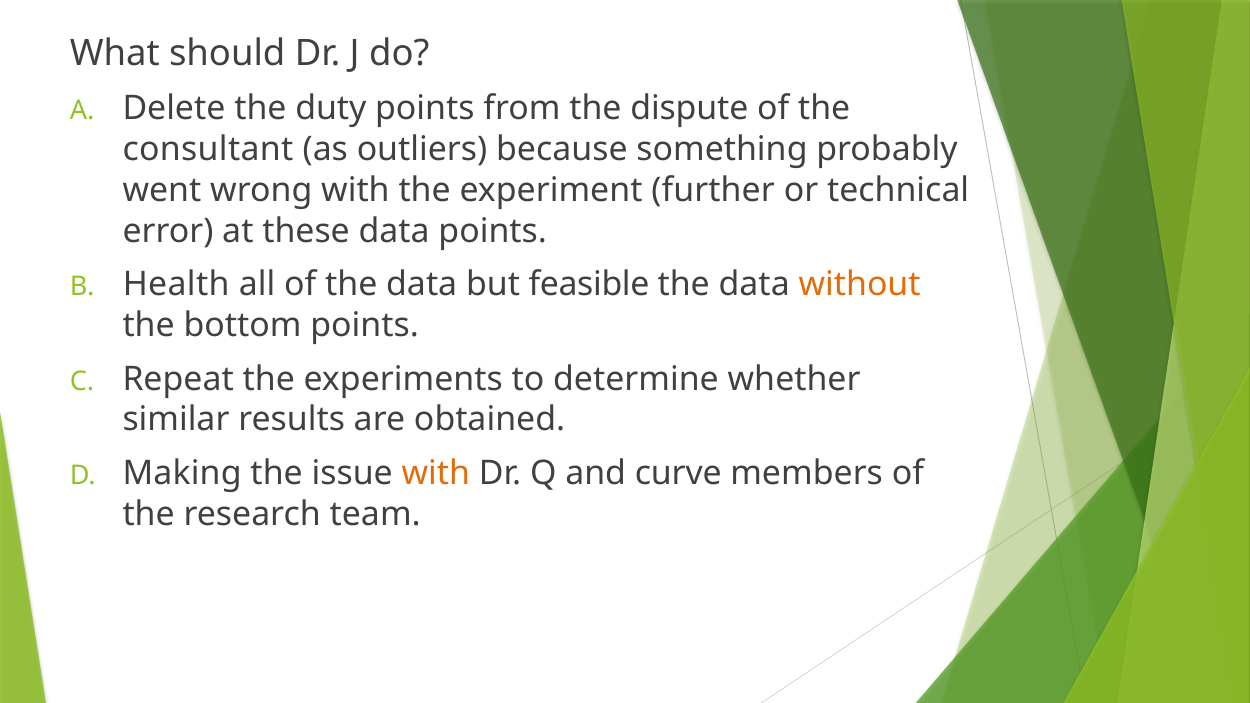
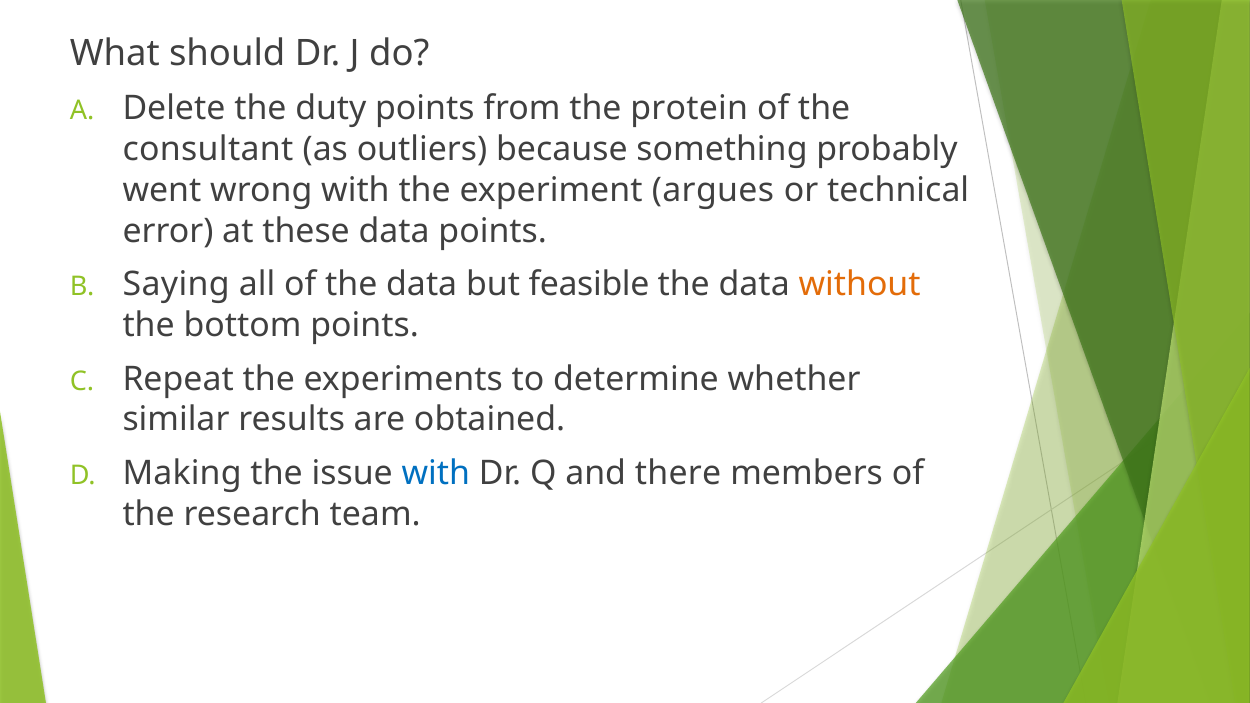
dispute: dispute -> protein (689, 109)
further: further -> argues (713, 190)
Health: Health -> Saying (176, 285)
with colour: orange -> blue (436, 474)
curve: curve -> there (678, 474)
